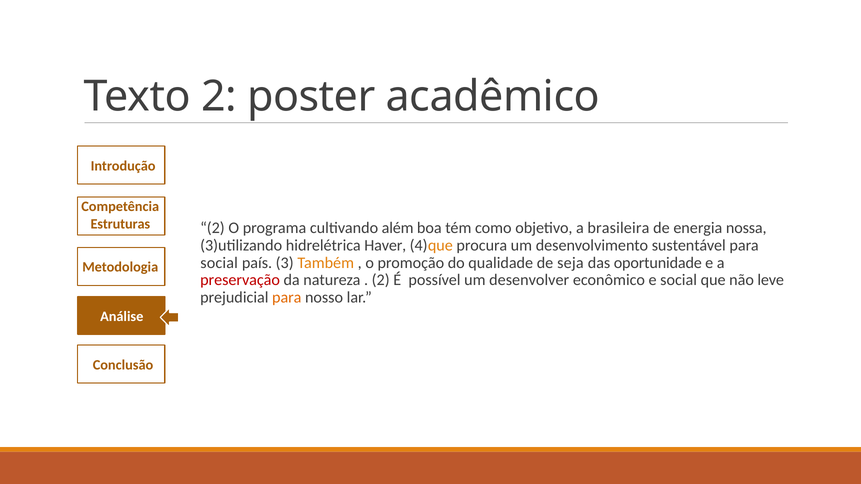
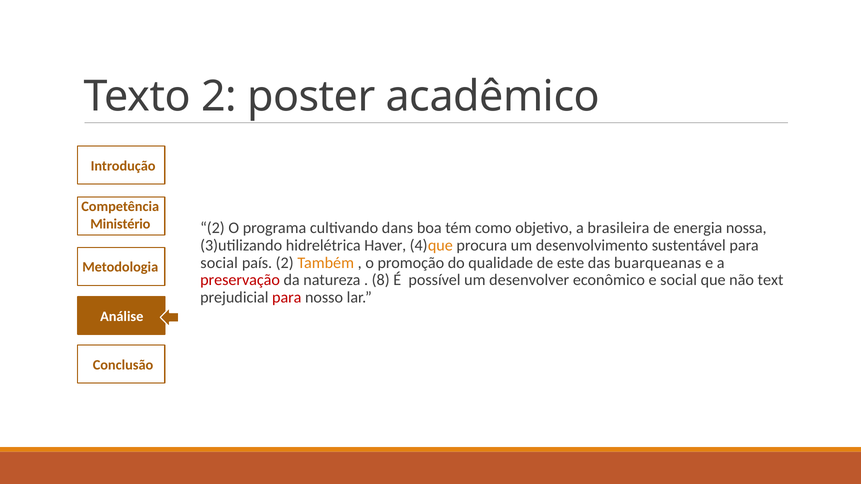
Estruturas: Estruturas -> Ministério (120, 224)
além: além -> dans (397, 228)
país 3: 3 -> 2 (285, 263)
seja: seja -> este (571, 263)
oportunidade: oportunidade -> buarqueanas (658, 263)
2: 2 -> 8 (381, 280)
leve: leve -> text (771, 280)
para colour: orange -> red (287, 298)
